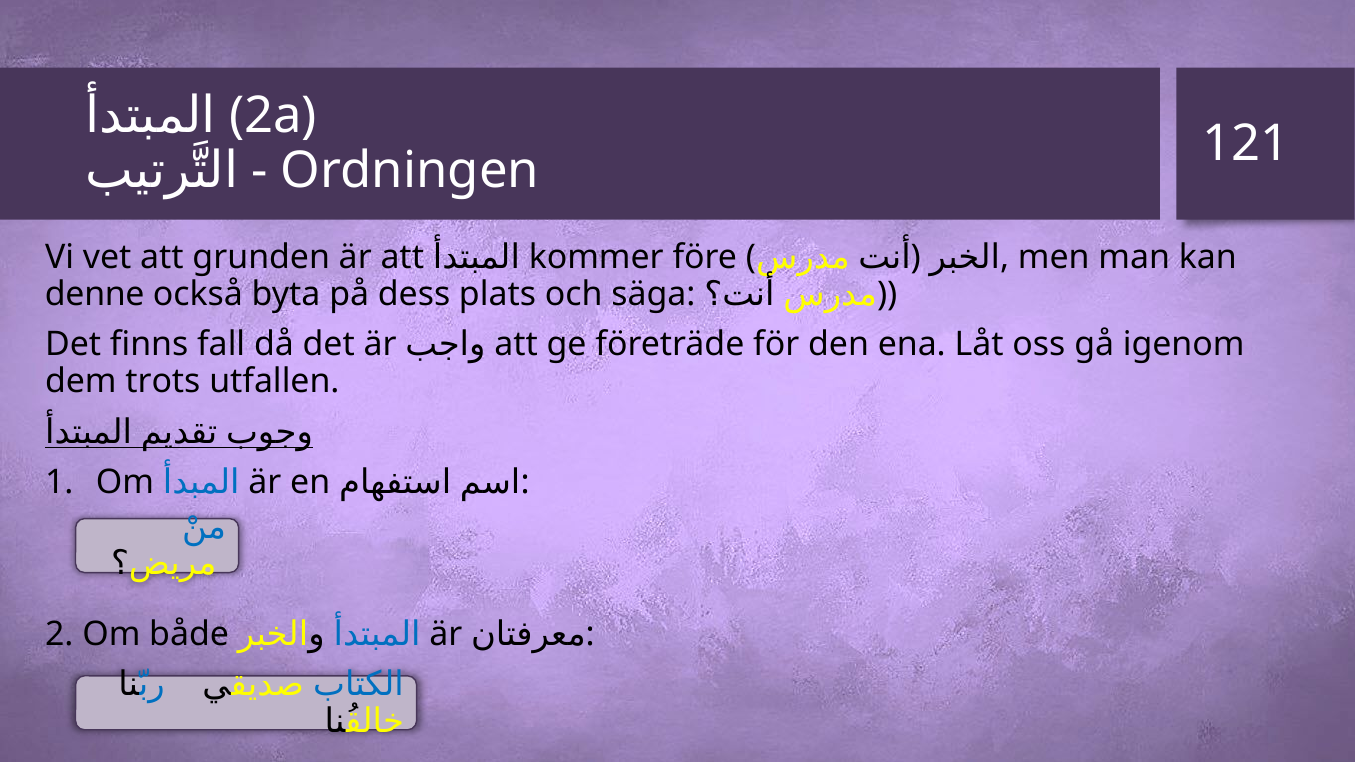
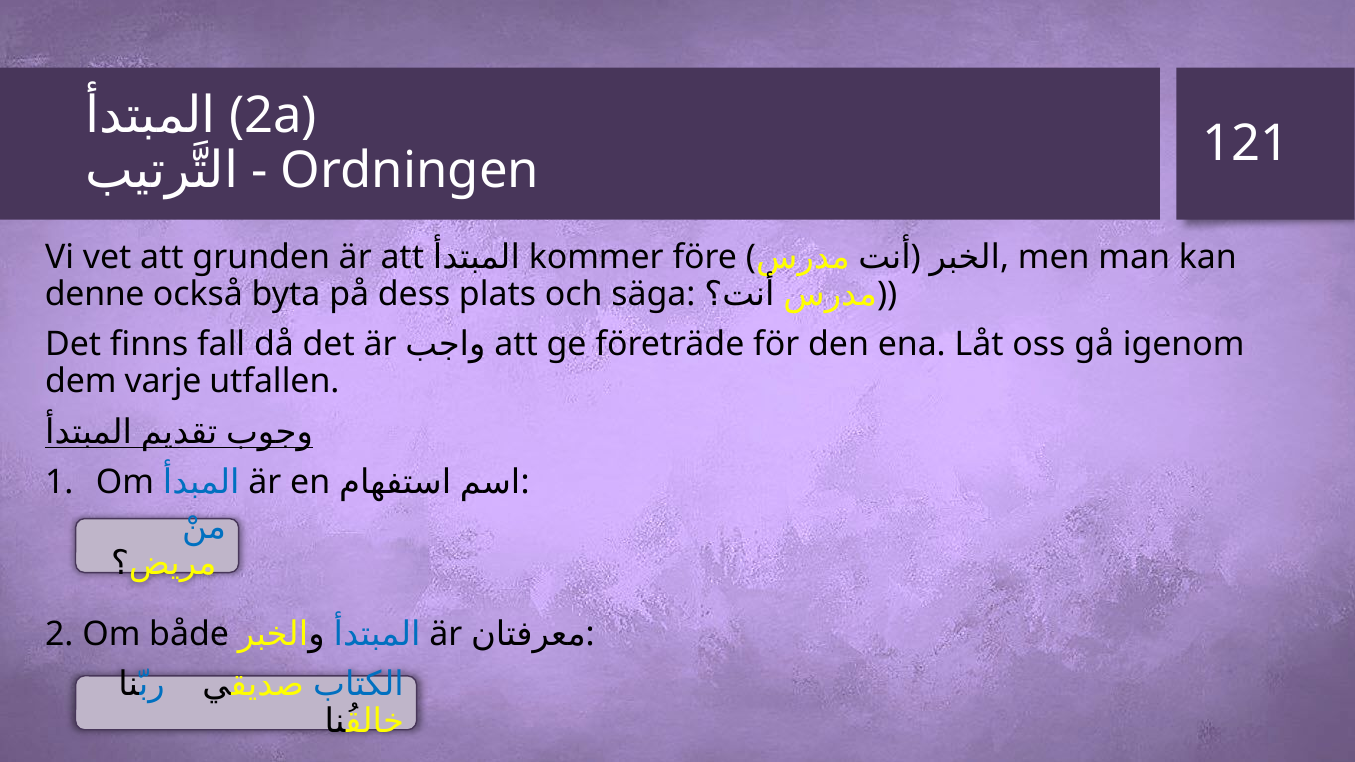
trots: trots -> varje (163, 381)
